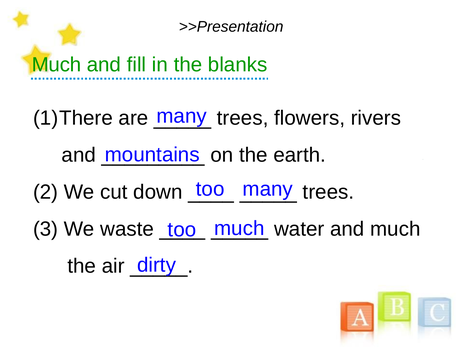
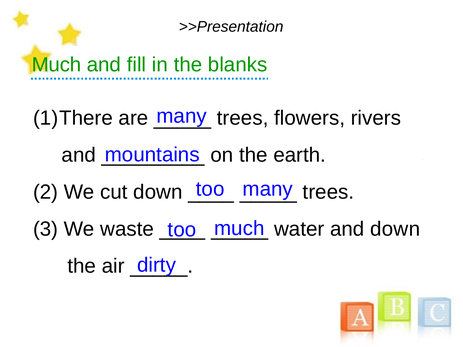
and much: much -> down (395, 229)
